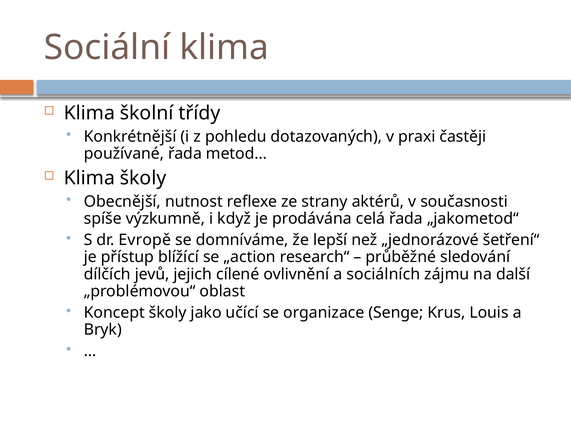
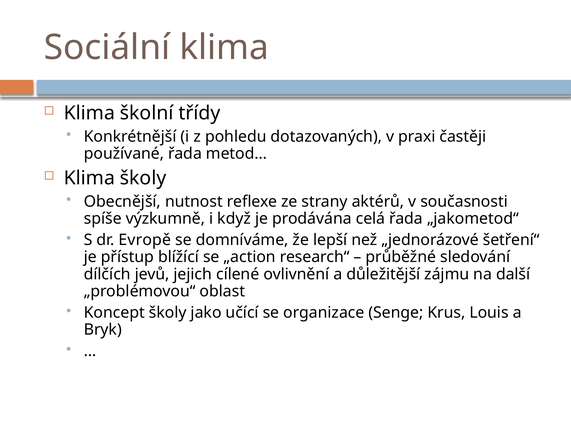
sociálních: sociálních -> důležitější (383, 274)
